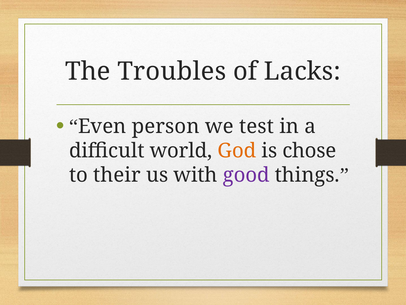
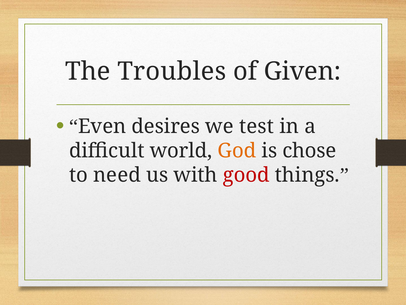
Lacks: Lacks -> Given (303, 71)
person: person -> desires (166, 126)
their: their -> need (117, 175)
good colour: purple -> red (246, 175)
